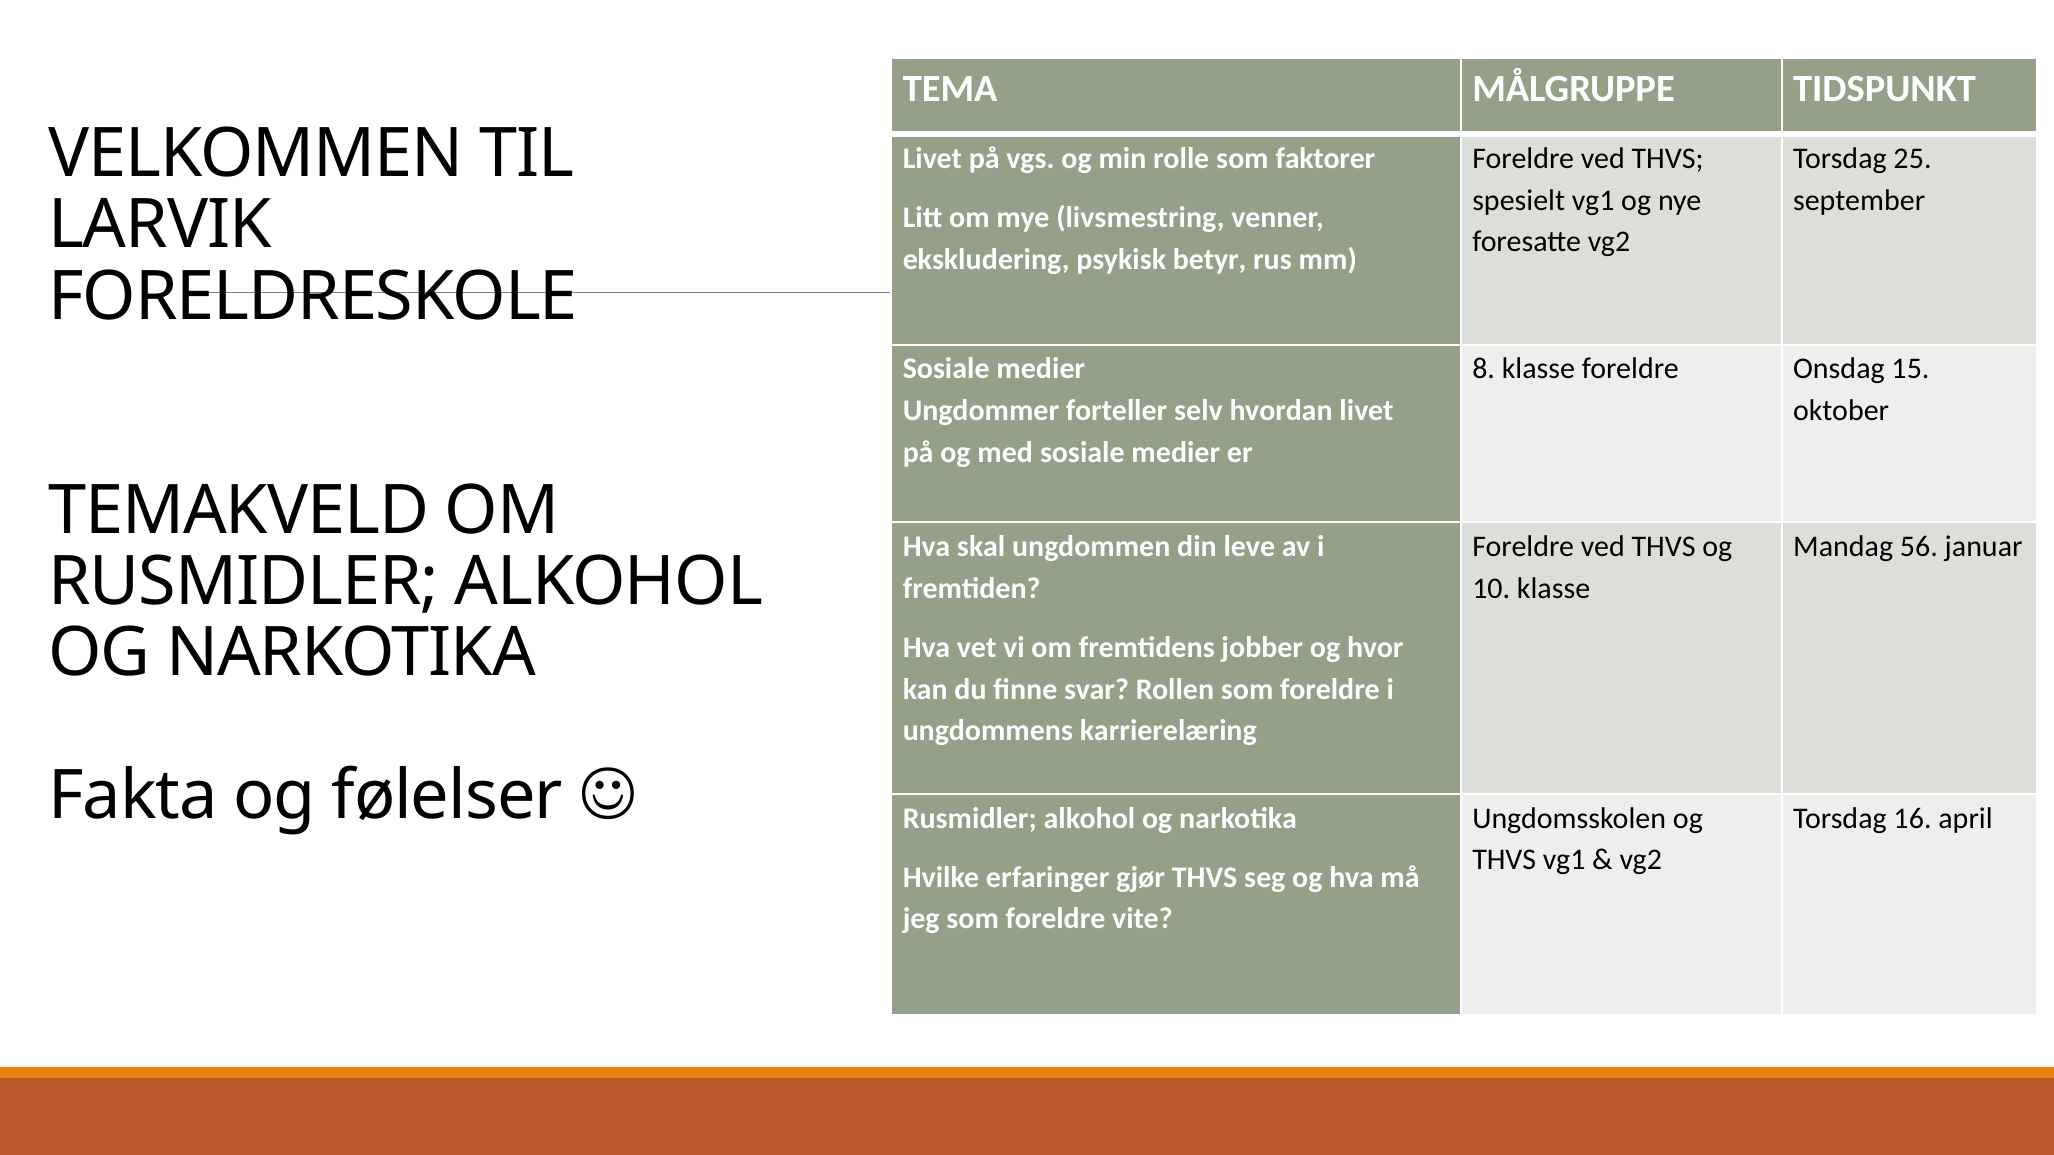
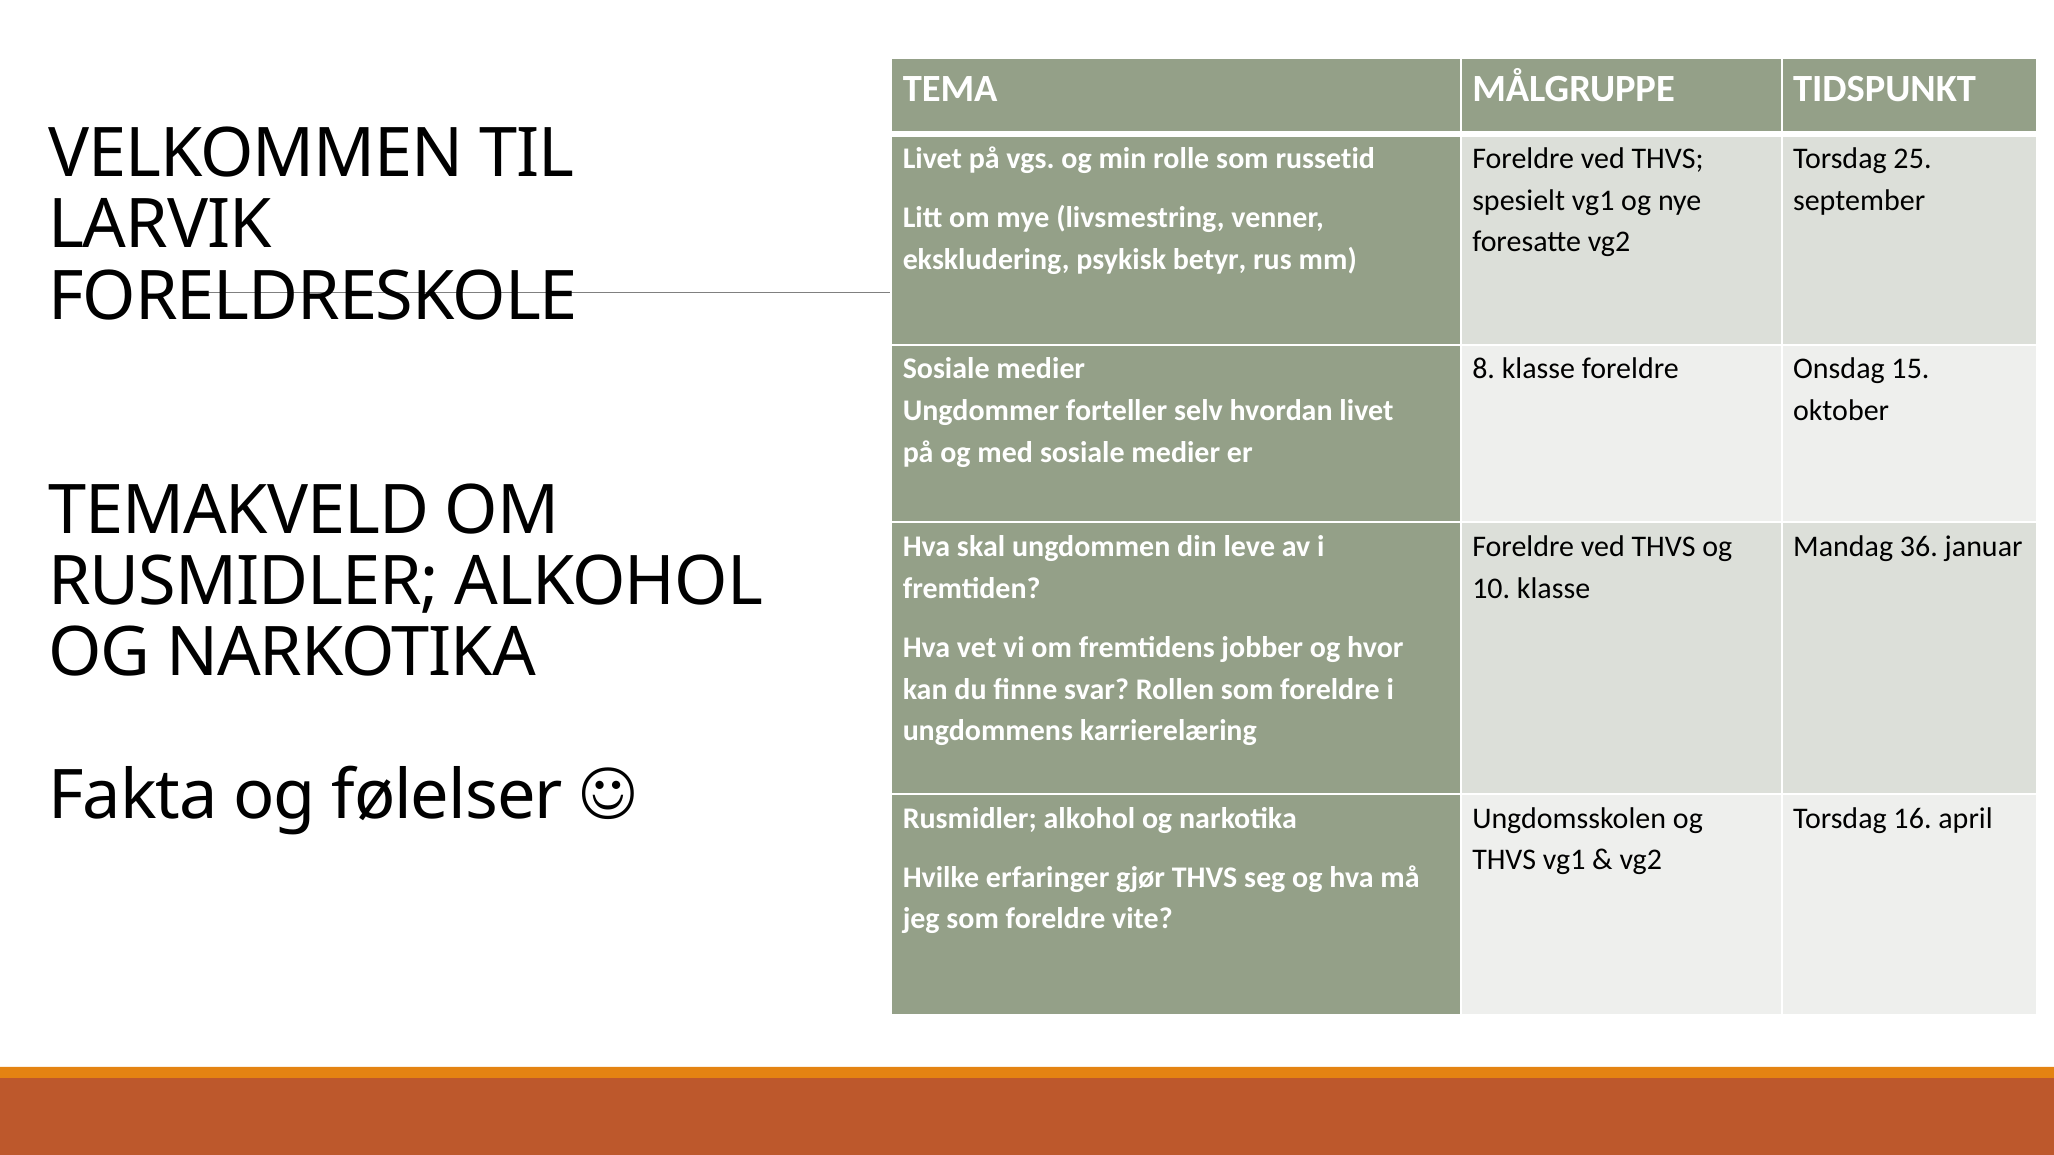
faktorer: faktorer -> russetid (1325, 158)
56: 56 -> 36 (1919, 547)
